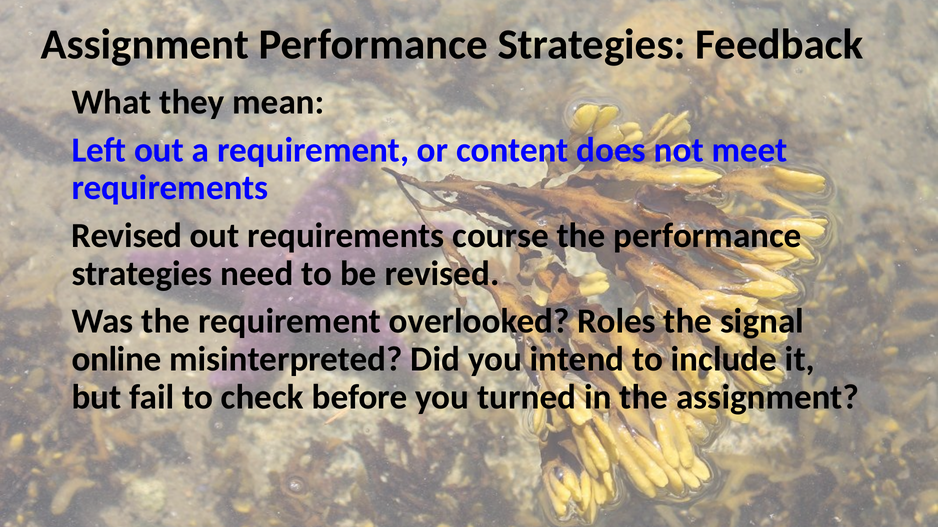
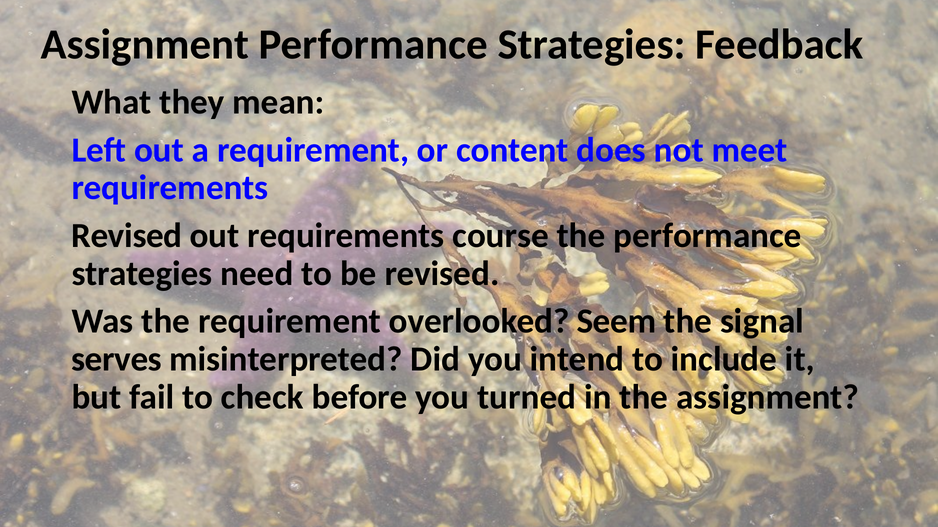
Roles: Roles -> Seem (617, 322)
online: online -> serves (117, 360)
